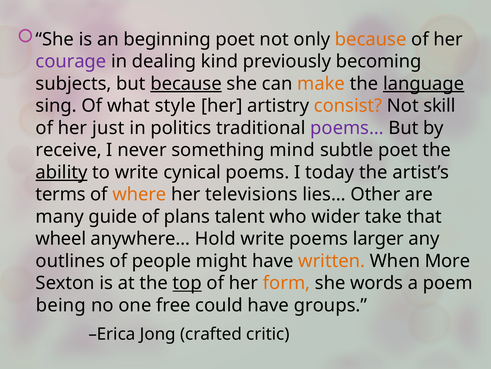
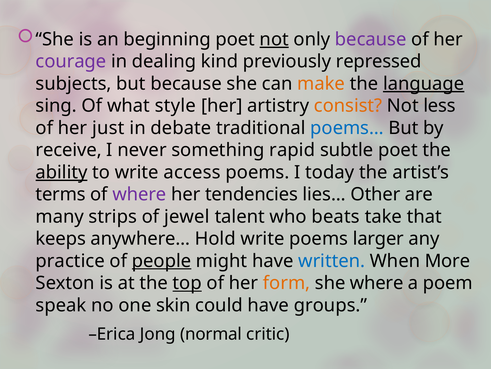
not underline: none -> present (274, 39)
because colour: orange -> purple (371, 39)
becoming: becoming -> repressed (379, 61)
because underline: present -> none (186, 84)
skill: skill -> less (439, 106)
politics: politics -> debate (181, 128)
poems… colour: purple -> blue (347, 128)
mind: mind -> rapid (292, 150)
cynical: cynical -> access (192, 172)
where colour: orange -> purple (139, 194)
televisions: televisions -> tendencies (252, 194)
guide: guide -> strips (113, 216)
plans: plans -> jewel (187, 216)
wider: wider -> beats (336, 216)
wheel: wheel -> keeps (61, 238)
outlines: outlines -> practice (70, 260)
people underline: none -> present (162, 260)
written colour: orange -> blue (332, 260)
she words: words -> where (377, 283)
being: being -> speak (61, 305)
free: free -> skin (173, 305)
crafted: crafted -> normal (211, 334)
